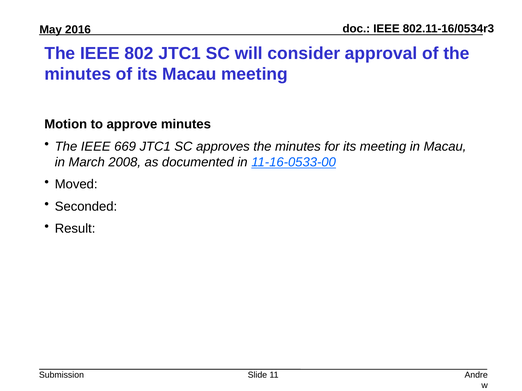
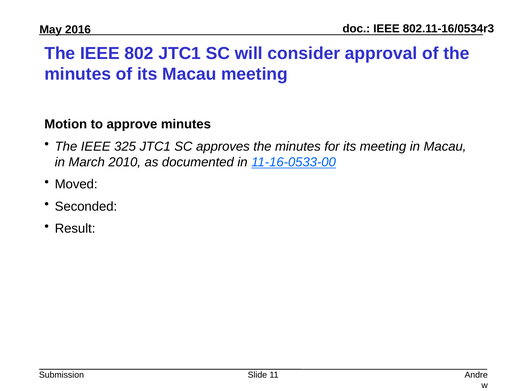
669: 669 -> 325 (125, 147)
2008: 2008 -> 2010 (125, 162)
